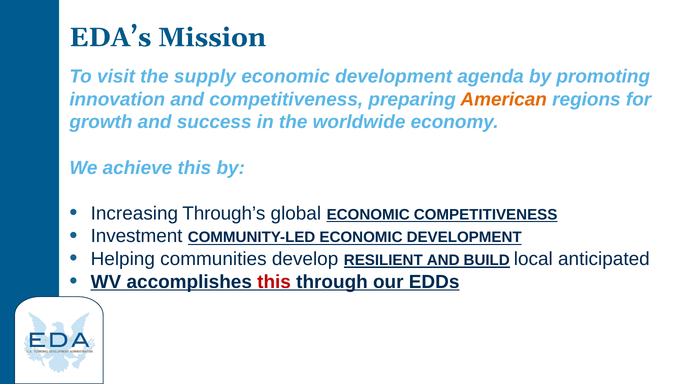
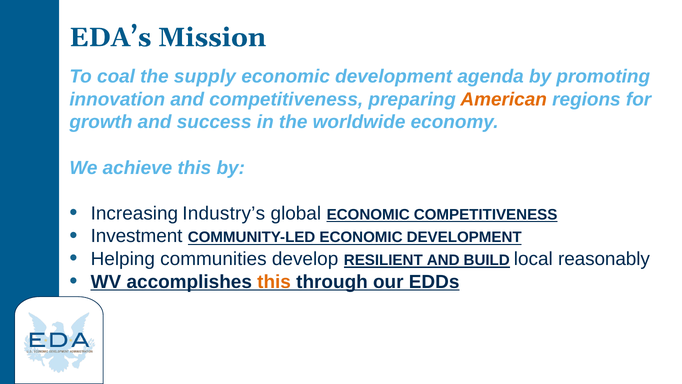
visit: visit -> coal (116, 77)
Through’s: Through’s -> Industry’s (224, 213)
anticipated: anticipated -> reasonably (604, 259)
this colour: red -> orange (274, 282)
